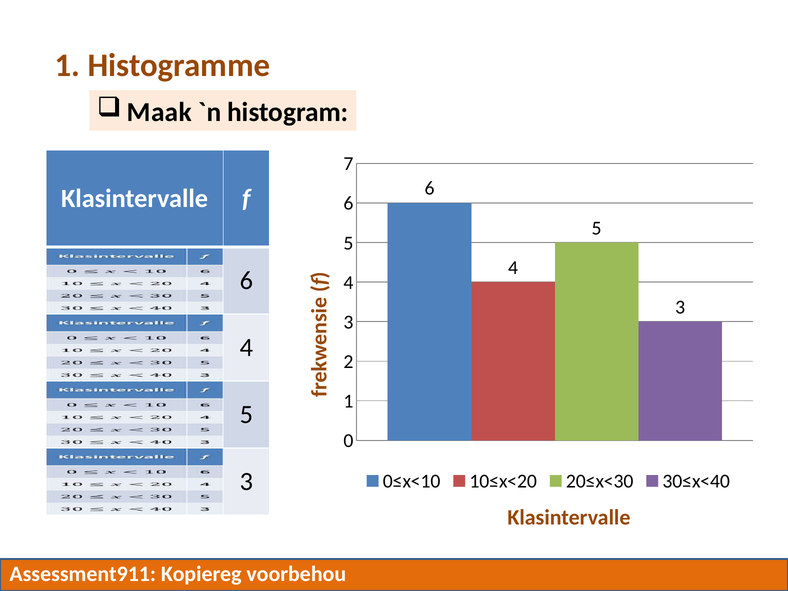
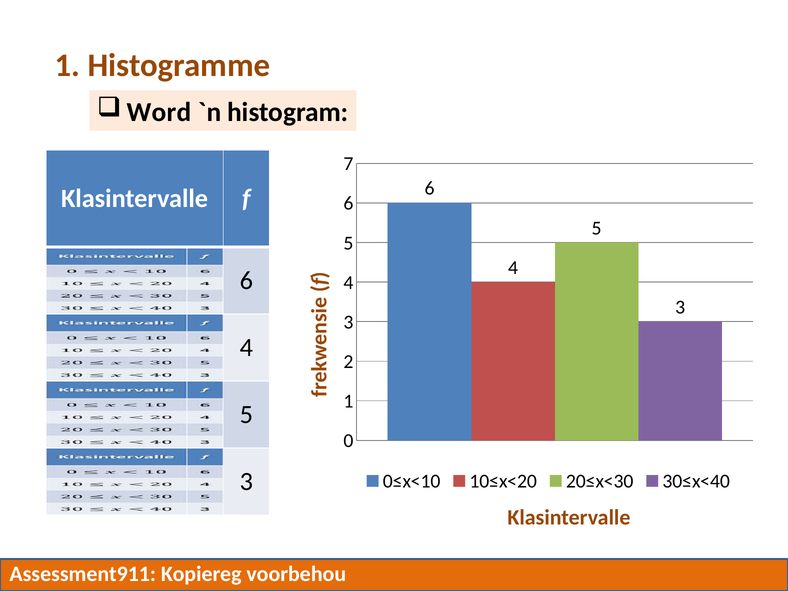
Maak: Maak -> Word (159, 112)
